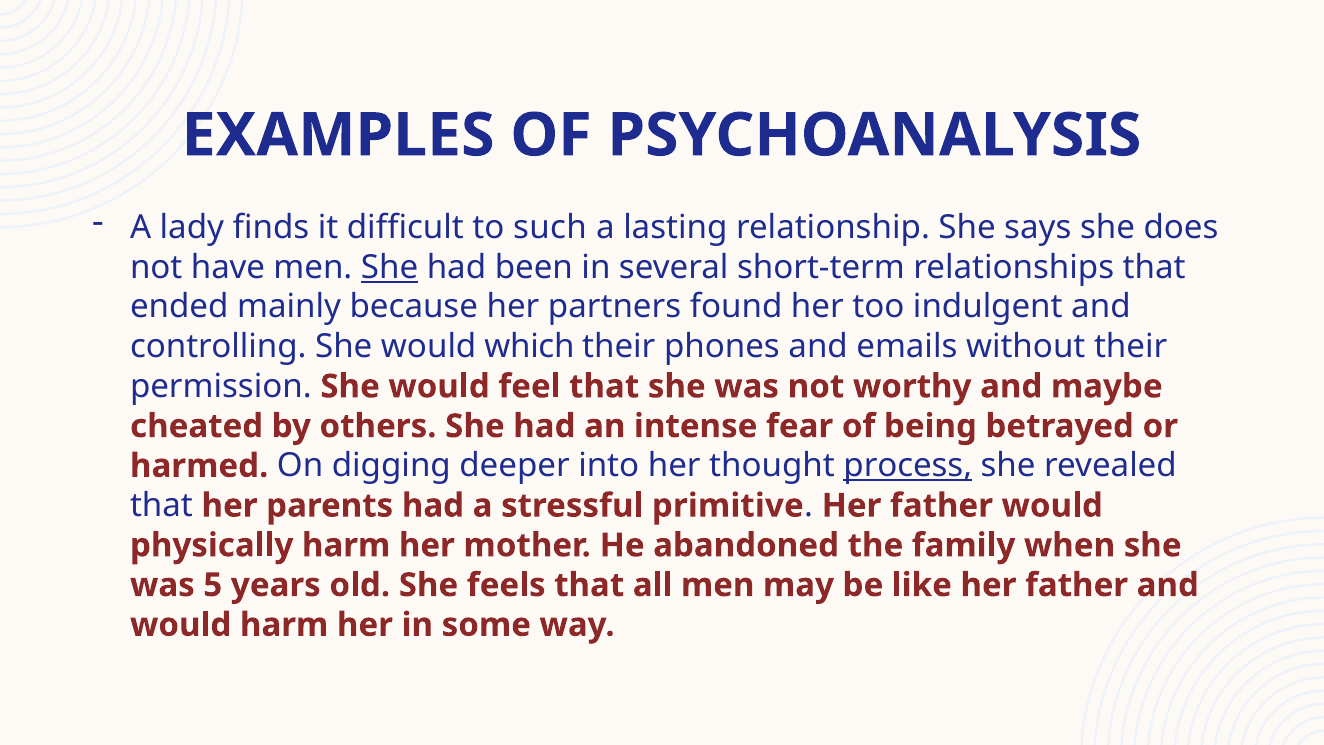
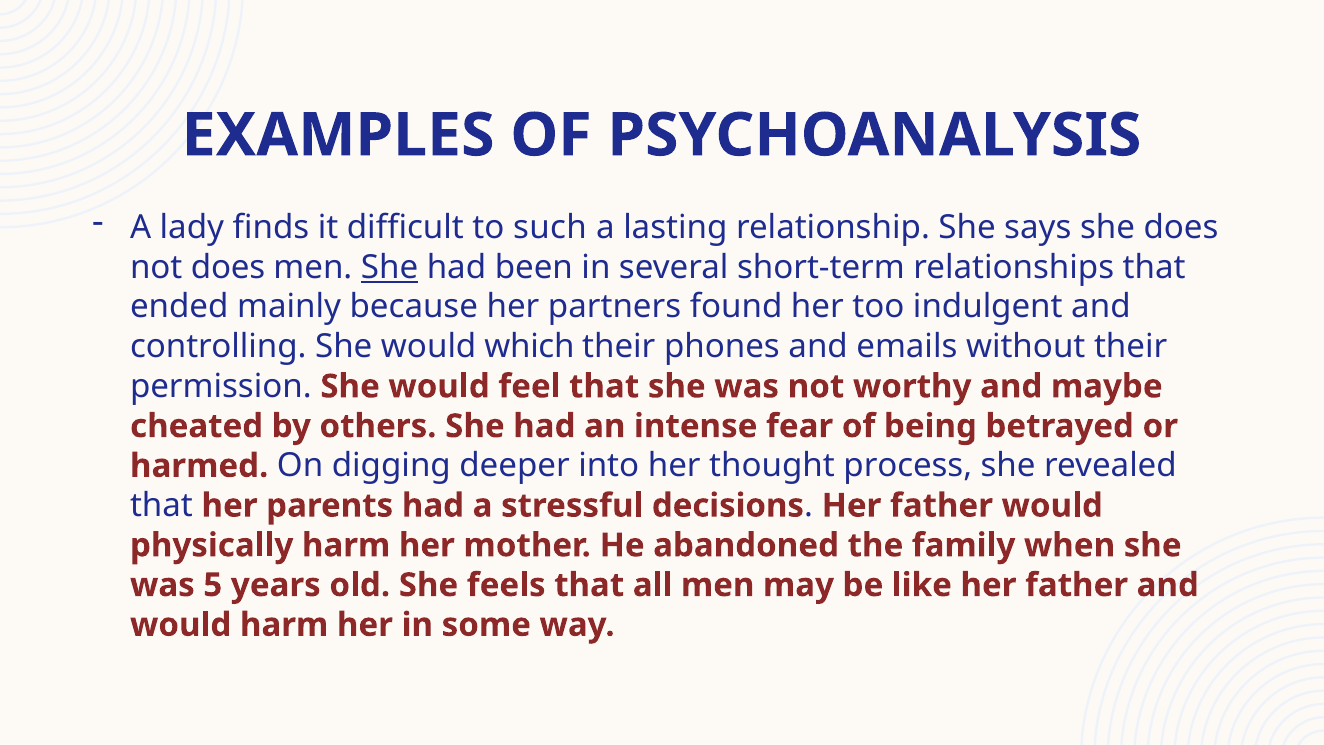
not have: have -> does (228, 267)
process underline: present -> none (908, 466)
primitive: primitive -> decisions (728, 506)
